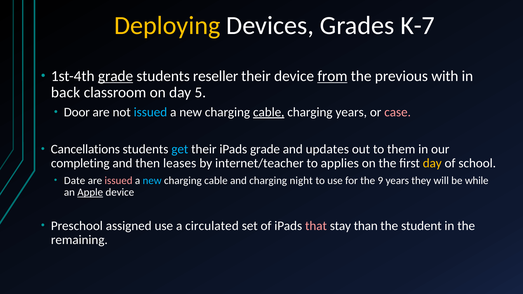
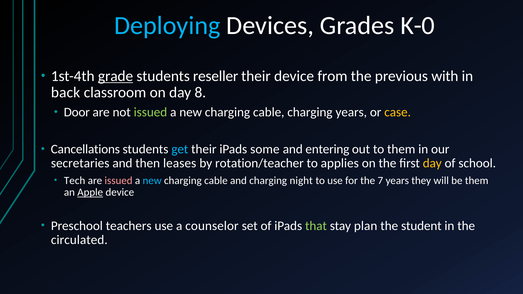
Deploying colour: yellow -> light blue (167, 26)
K-7: K-7 -> K-0 (418, 26)
from underline: present -> none (332, 76)
5: 5 -> 8 (200, 93)
issued colour: light blue -> light green (150, 112)
cable underline: present -> none (269, 112)
case colour: pink -> yellow (398, 112)
iPads grade: grade -> some (265, 149)
updates: updates -> entering (327, 149)
completing: completing -> secretaries (80, 163)
internet/teacher: internet/teacher -> rotation/teacher (259, 163)
Date: Date -> Tech (75, 181)
9: 9 -> 7 (380, 181)
be while: while -> them (477, 181)
assigned: assigned -> teachers (129, 226)
circulated: circulated -> counselor (212, 226)
that colour: pink -> light green (316, 226)
than: than -> plan (366, 226)
remaining: remaining -> circulated (79, 240)
